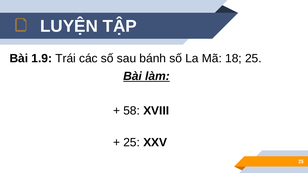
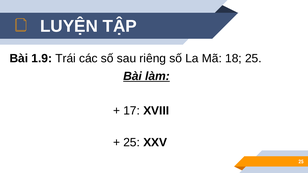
bánh: bánh -> riêng (153, 58)
58: 58 -> 17 (132, 111)
